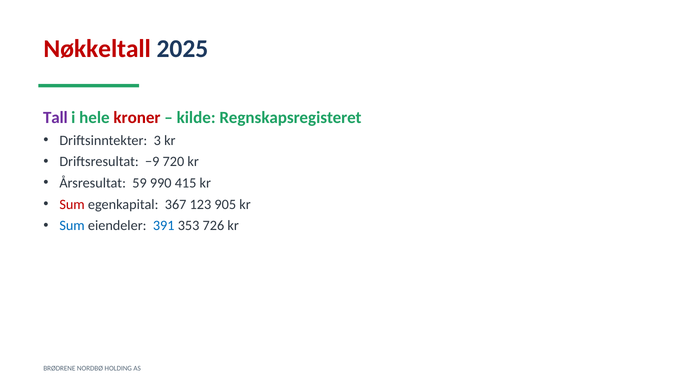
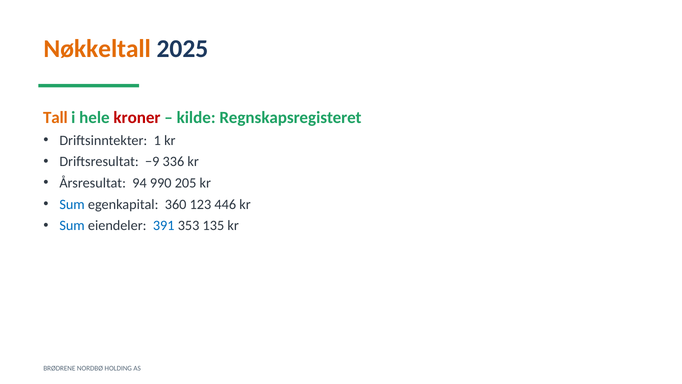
Nøkkeltall colour: red -> orange (97, 49)
Tall colour: purple -> orange (55, 117)
3: 3 -> 1 (157, 140)
720: 720 -> 336 (173, 162)
59: 59 -> 94 (140, 183)
415: 415 -> 205 (186, 183)
Sum colour: red -> blue (72, 204)
367: 367 -> 360 (176, 204)
905: 905 -> 446 (225, 204)
726: 726 -> 135 (213, 226)
